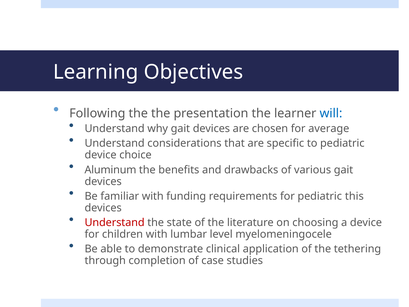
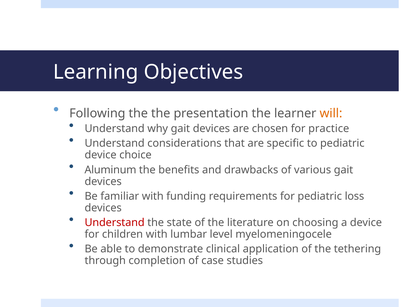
will colour: blue -> orange (331, 113)
average: average -> practice (329, 129)
this: this -> loss (354, 196)
